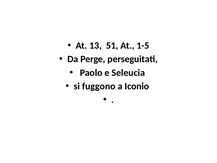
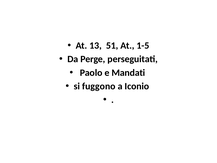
Seleucia: Seleucia -> Mandati (128, 73)
